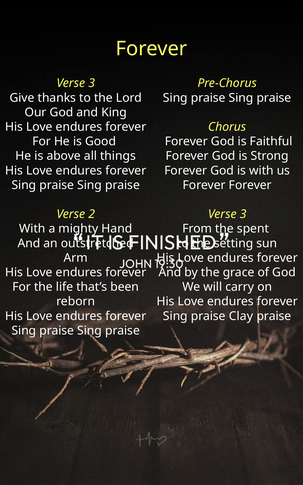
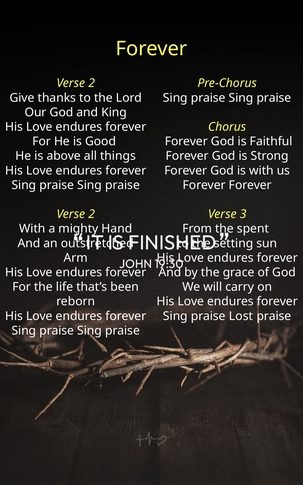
3: 3 -> 2 (92, 83)
Clay: Clay -> Lost (241, 316)
